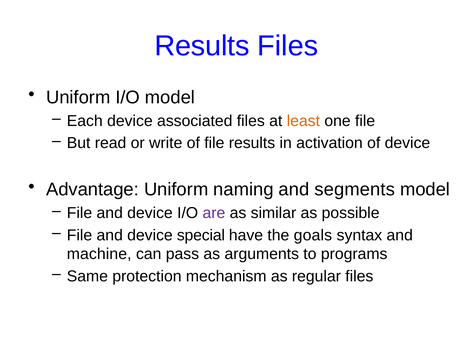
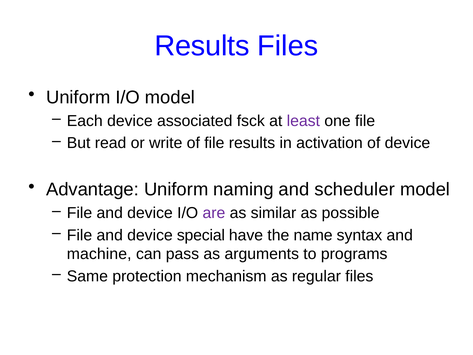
associated files: files -> fsck (251, 121)
least colour: orange -> purple (303, 121)
segments: segments -> scheduler (355, 189)
goals: goals -> name (313, 235)
